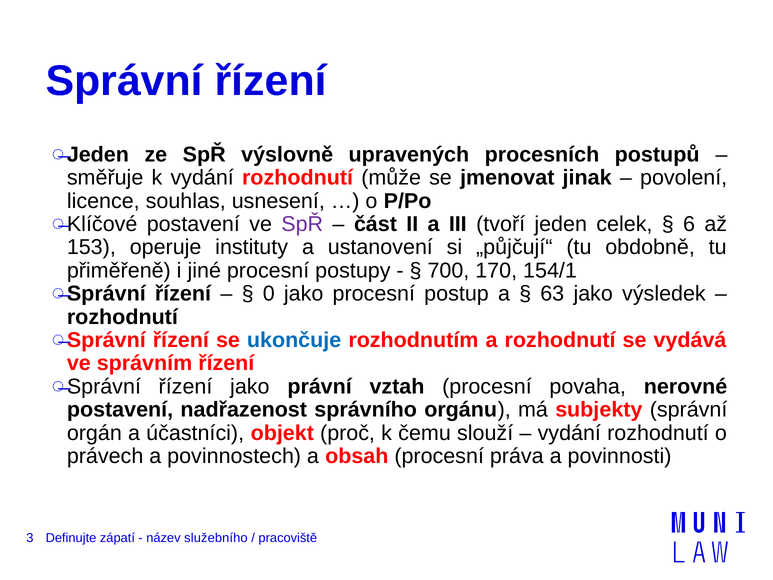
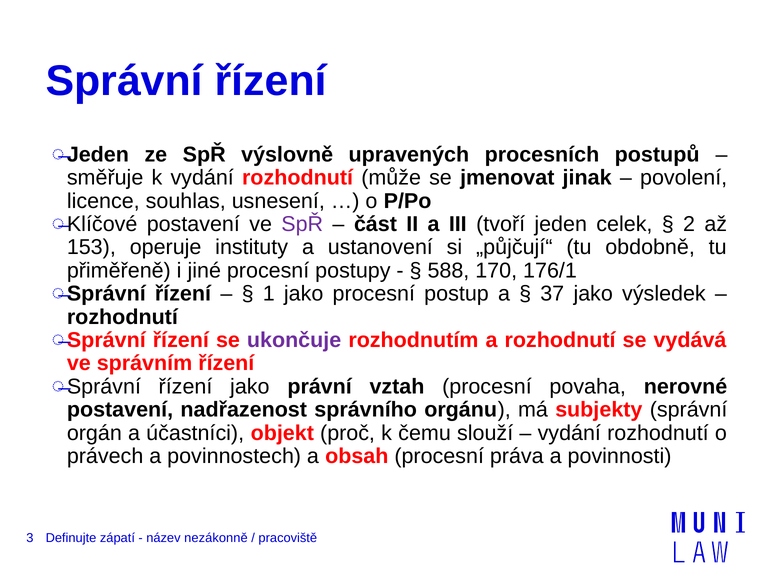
6: 6 -> 2 (689, 224)
700: 700 -> 588 (448, 270)
154/1: 154/1 -> 176/1 (550, 270)
0: 0 -> 1 (269, 294)
63: 63 -> 37 (552, 294)
ukončuje colour: blue -> purple (294, 340)
služebního: služebního -> nezákonně (216, 538)
